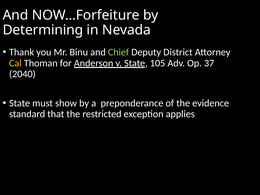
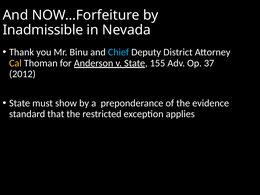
Determining: Determining -> Inadmissible (43, 30)
Chief colour: light green -> light blue (118, 52)
105: 105 -> 155 (158, 63)
2040: 2040 -> 2012 (22, 74)
